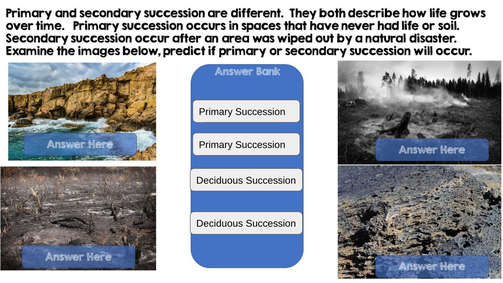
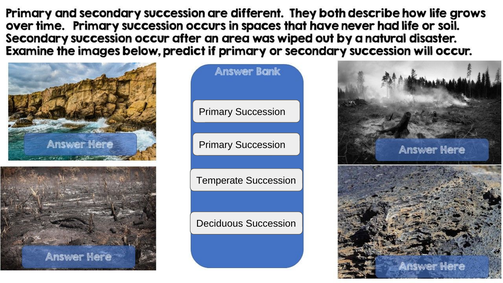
Deciduous: Deciduous -> Temperate (220, 180)
